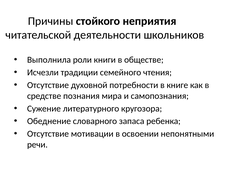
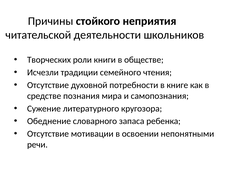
Выполнила: Выполнила -> Творческих (49, 60)
